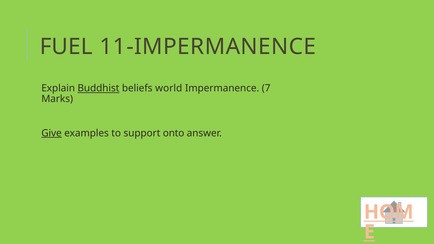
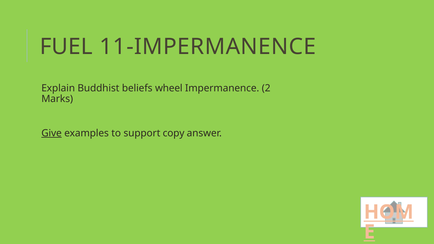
Buddhist underline: present -> none (98, 88)
world: world -> wheel (169, 88)
7: 7 -> 2 (266, 88)
onto: onto -> copy (174, 133)
